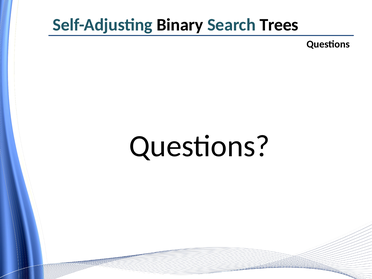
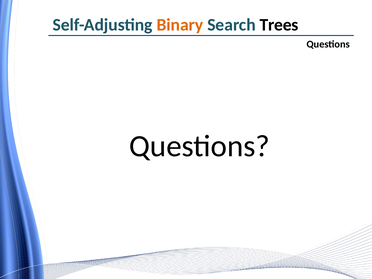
Binary colour: black -> orange (180, 25)
